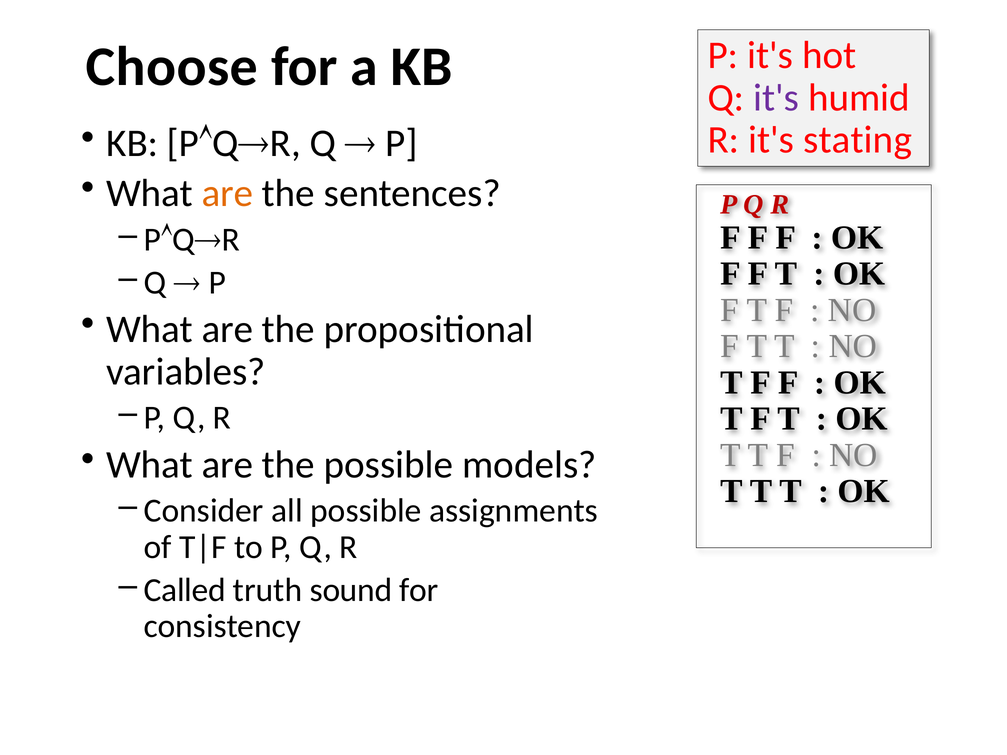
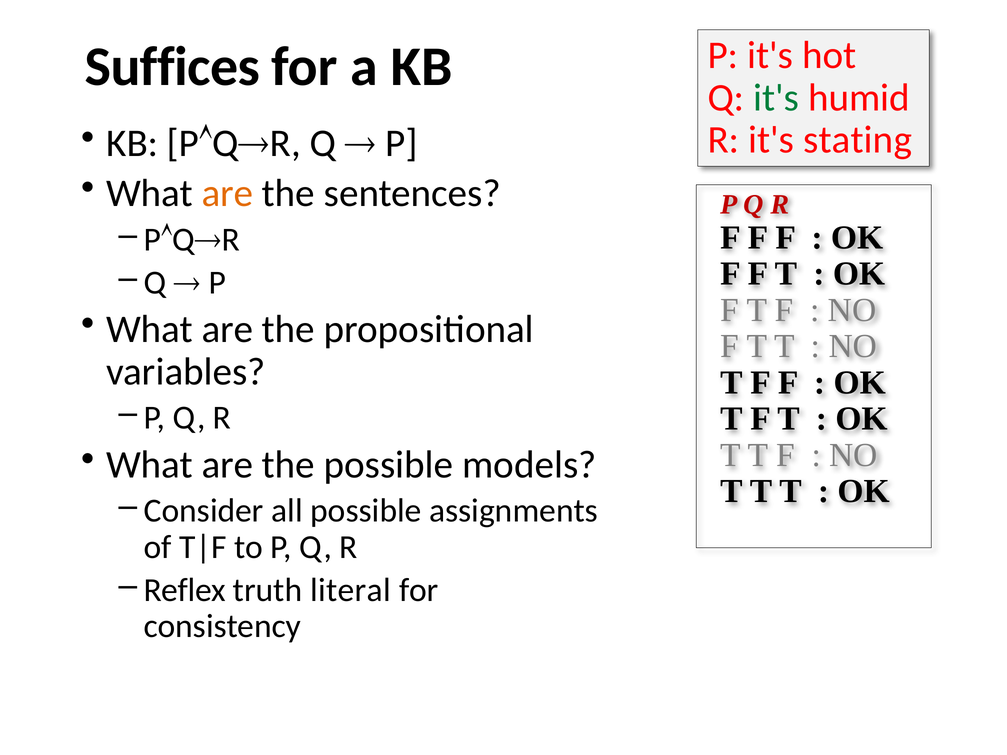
Choose: Choose -> Suffices (172, 67)
it's colour: purple -> green (776, 98)
Called: Called -> Reflex (185, 590)
sound: sound -> literal (351, 590)
